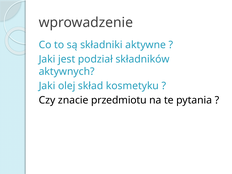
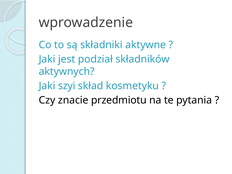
olej: olej -> szyi (67, 86)
